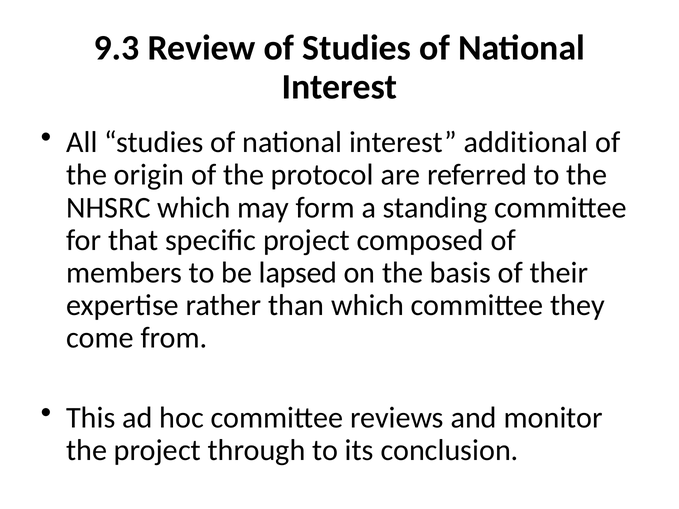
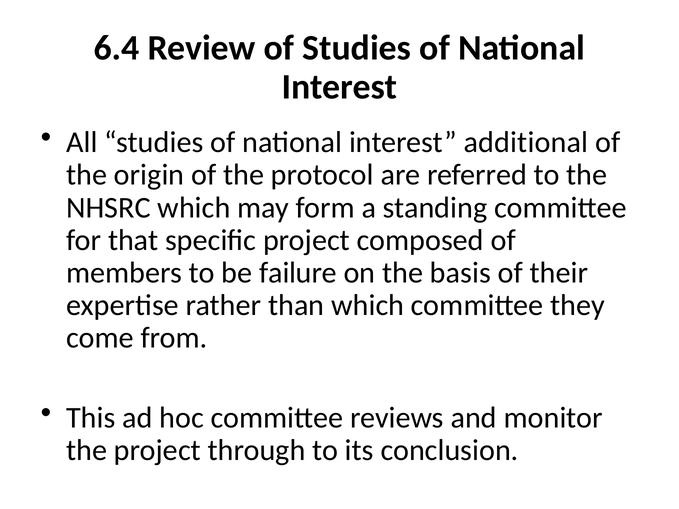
9.3: 9.3 -> 6.4 (117, 48)
lapsed: lapsed -> failure (298, 273)
